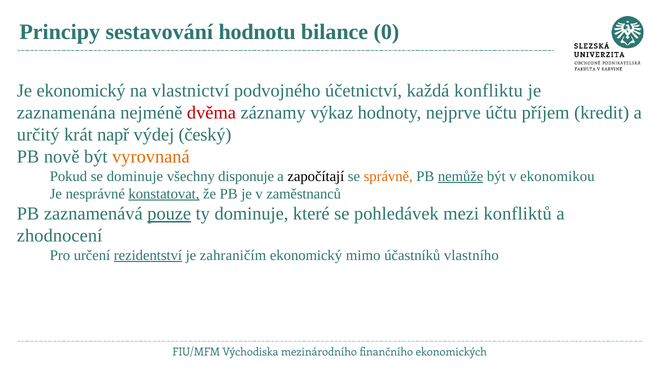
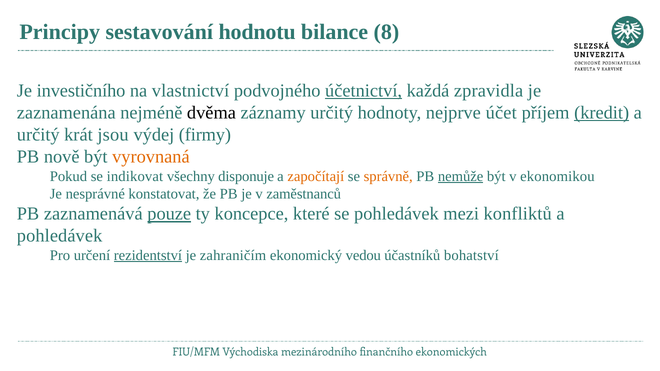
0: 0 -> 8 (386, 32)
Je ekonomický: ekonomický -> investičního (81, 91)
účetnictví underline: none -> present (364, 91)
konfliktu: konfliktu -> zpravidla (489, 91)
dvěma colour: red -> black (211, 113)
záznamy výkaz: výkaz -> určitý (332, 113)
účtu: účtu -> účet (501, 113)
kredit underline: none -> present (602, 113)
např: např -> jsou (113, 135)
český: český -> firmy (205, 135)
se dominuje: dominuje -> indikovat (135, 176)
započítají colour: black -> orange (316, 176)
konstatovat underline: present -> none (164, 194)
ty dominuje: dominuje -> koncepce (251, 214)
zhodnocení: zhodnocení -> pohledávek (60, 236)
mimo: mimo -> vedou (363, 256)
vlastního: vlastního -> bohatství (471, 256)
